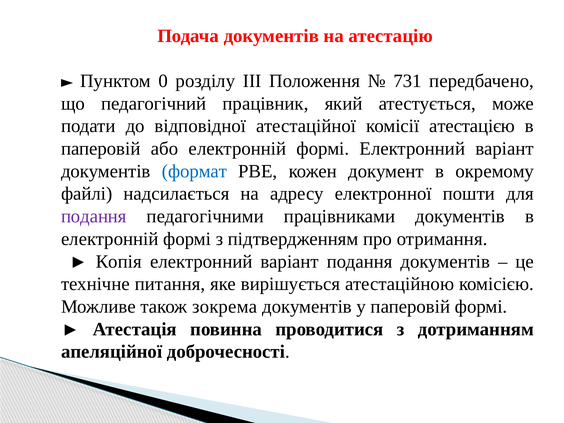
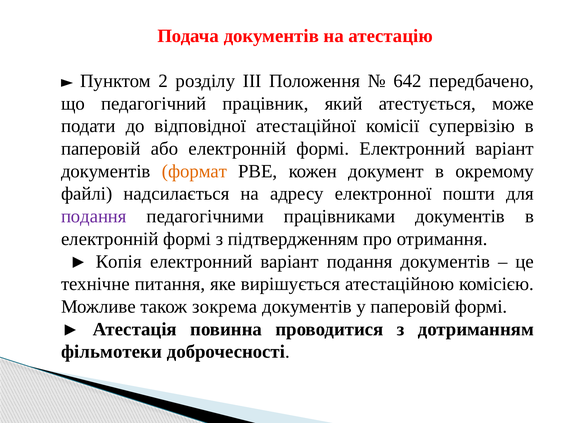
0: 0 -> 2 (163, 81)
731: 731 -> 642 (407, 81)
атестацією: атестацією -> супервізію (472, 126)
формат colour: blue -> orange (194, 171)
апеляційної: апеляційної -> фільмотеки (112, 352)
